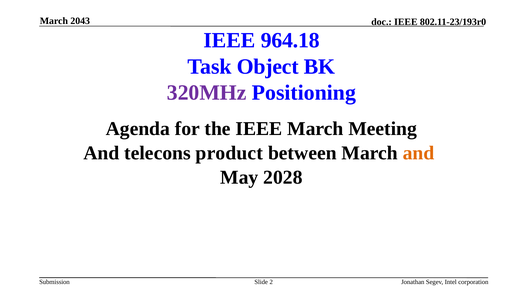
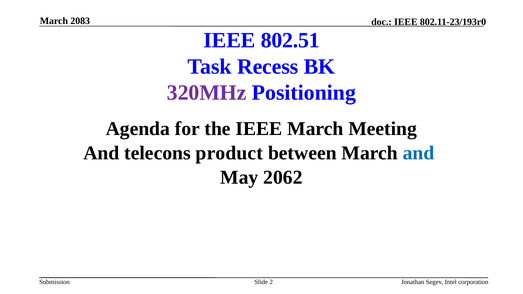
2043: 2043 -> 2083 (80, 21)
964.18: 964.18 -> 802.51 (290, 40)
Object: Object -> Recess (268, 67)
and colour: orange -> blue (418, 153)
2028: 2028 -> 2062 (283, 178)
